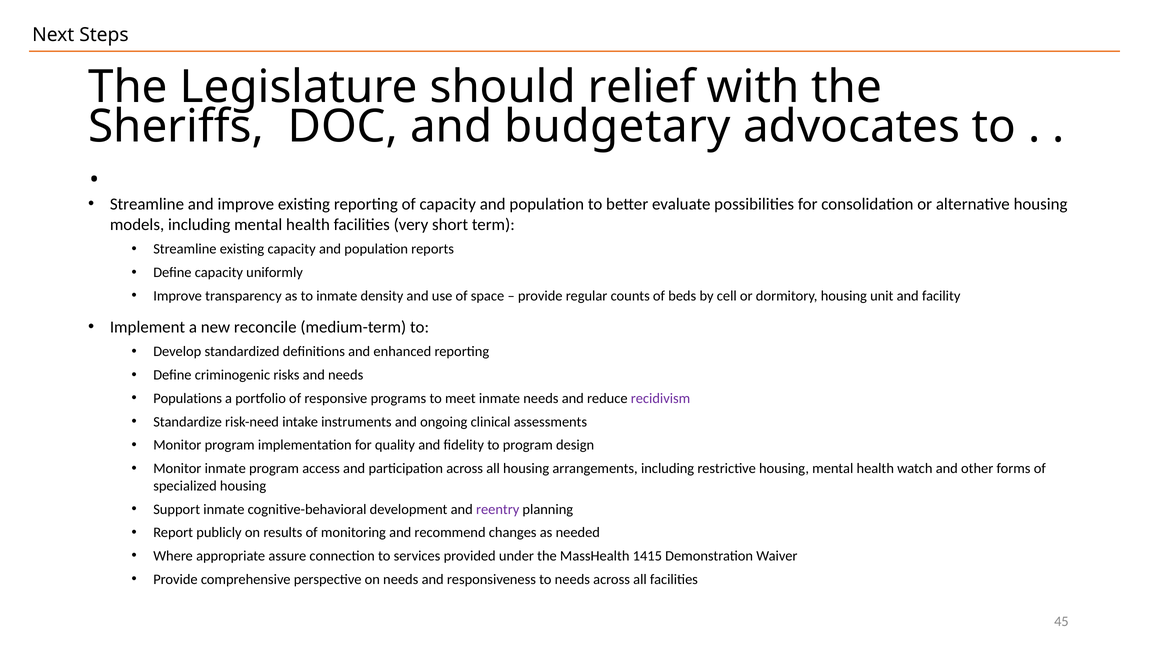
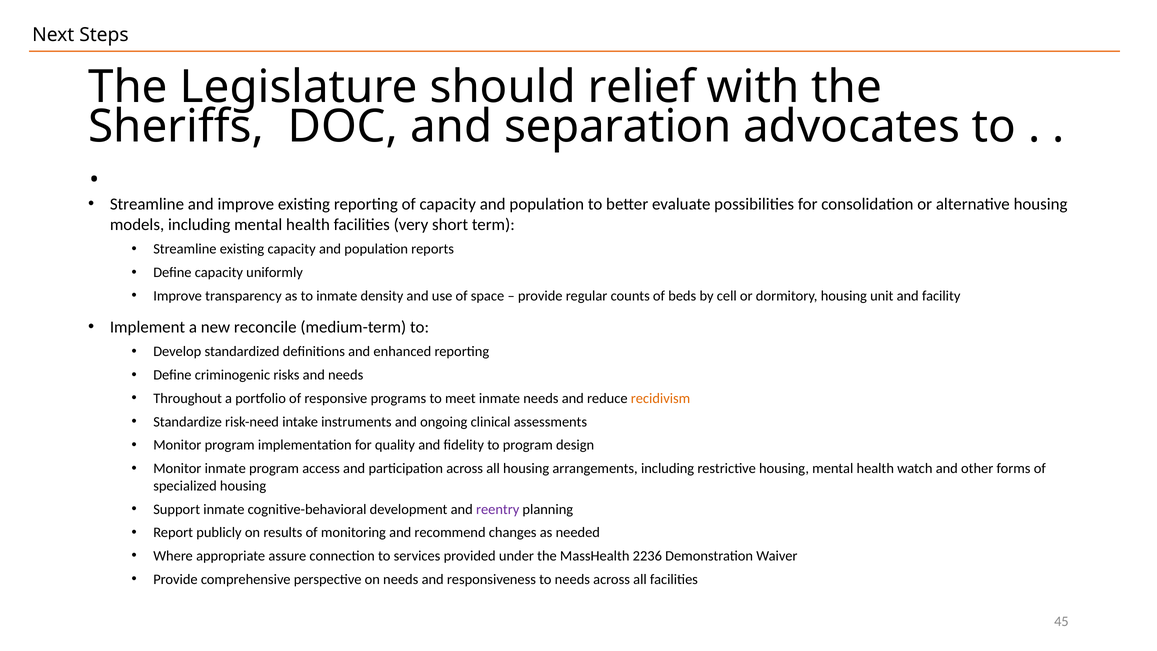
budgetary: budgetary -> separation (618, 127)
Populations: Populations -> Throughout (188, 398)
recidivism colour: purple -> orange (661, 398)
1415: 1415 -> 2236 (647, 556)
